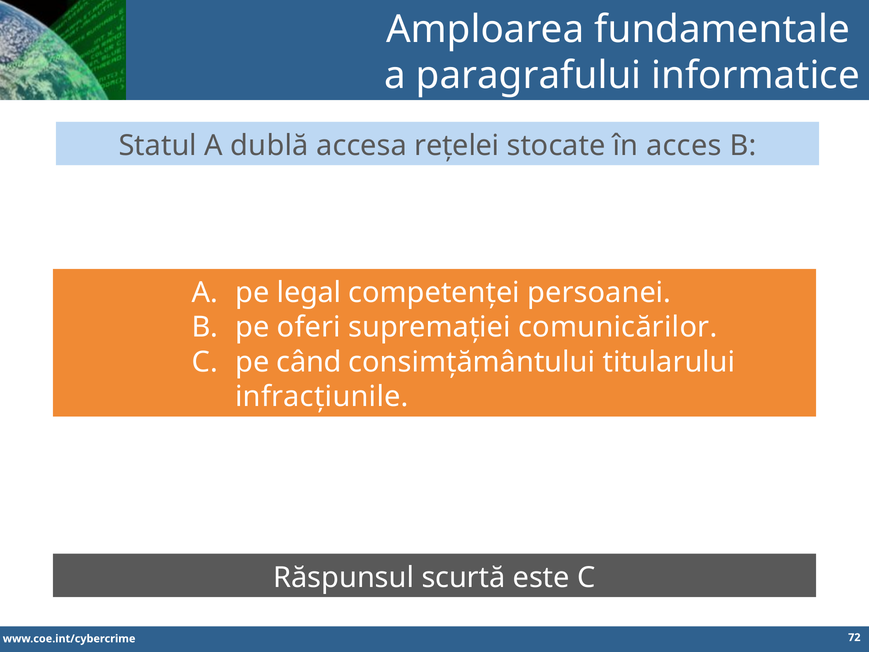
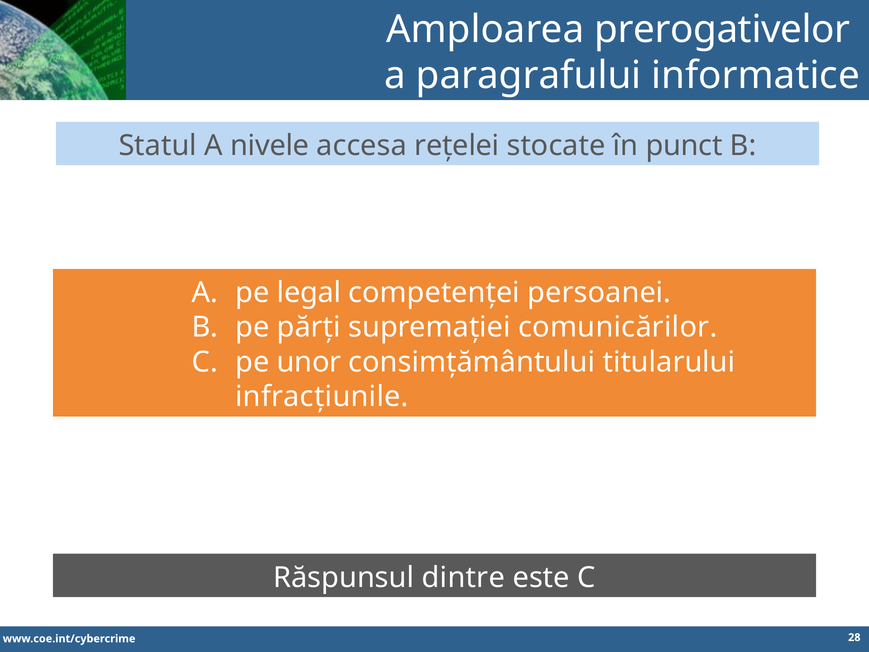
fundamentale: fundamentale -> prerogativelor (722, 29)
dublă: dublă -> nivele (270, 145)
acces: acces -> punct (684, 145)
oferi: oferi -> părți (309, 327)
când: când -> unor (309, 362)
scurtă: scurtă -> dintre (463, 577)
72: 72 -> 28 (854, 637)
